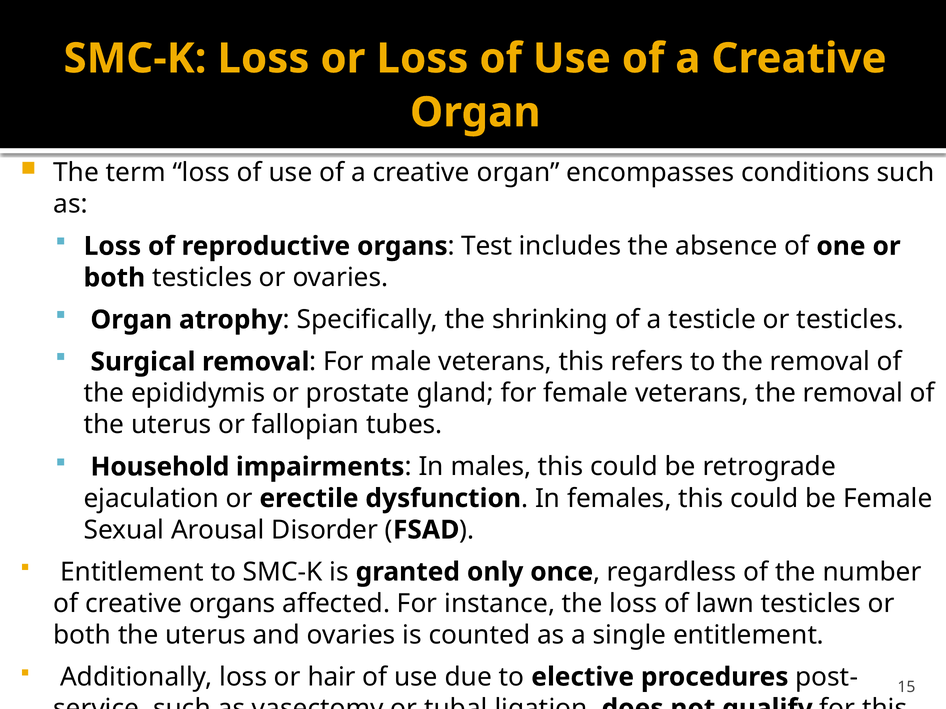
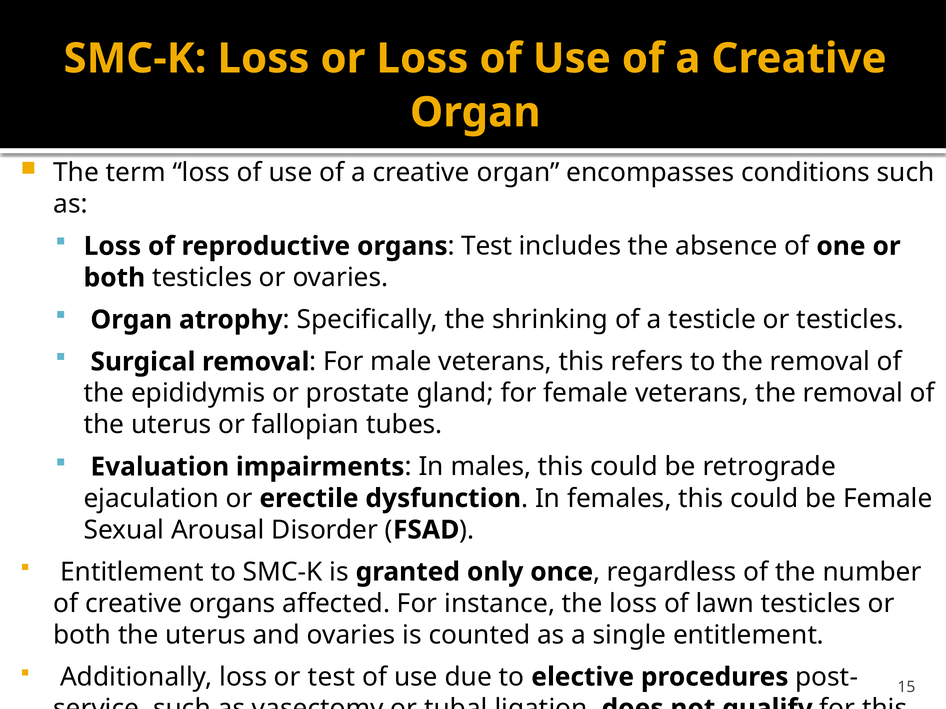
Household: Household -> Evaluation (160, 467)
or hair: hair -> test (331, 677)
